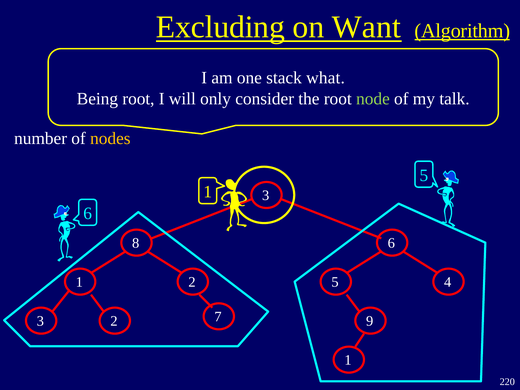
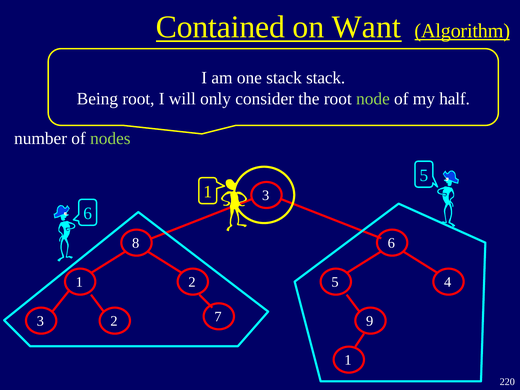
Excluding: Excluding -> Contained (220, 27)
stack what: what -> stack (326, 78)
talk: talk -> half (455, 99)
nodes colour: yellow -> light green (110, 139)
